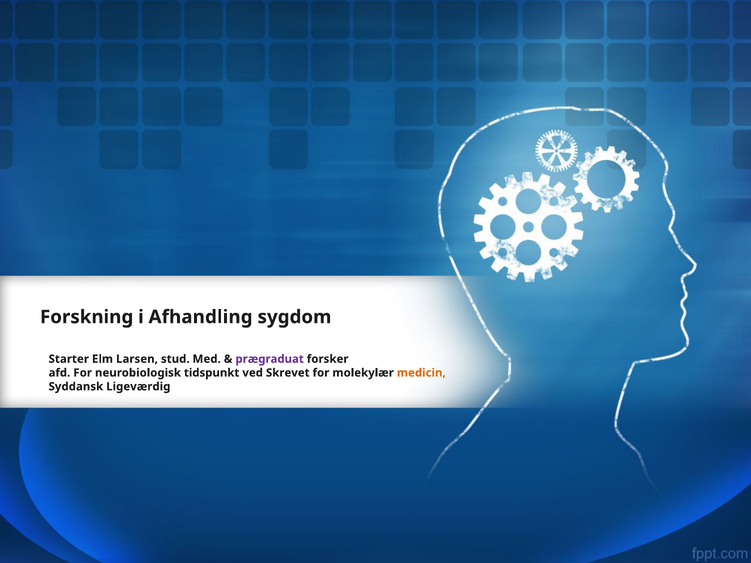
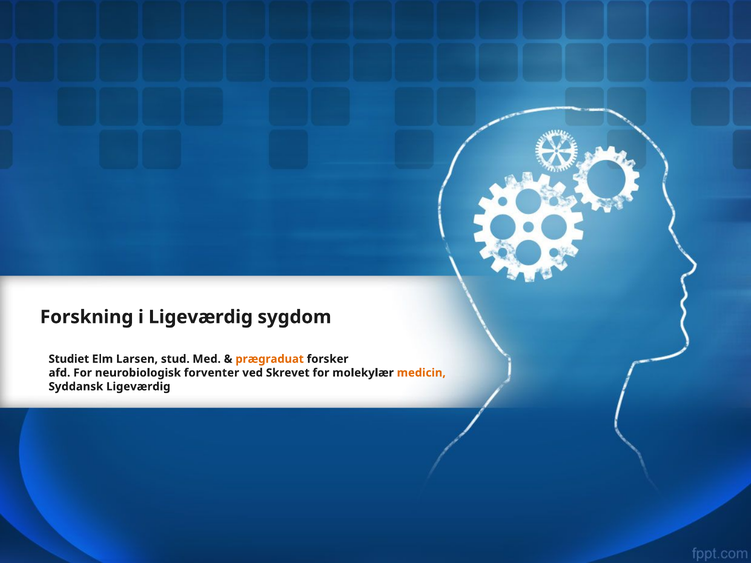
i Afhandling: Afhandling -> Ligeværdig (201, 317)
Starter: Starter -> Studiet (69, 359)
prægraduat colour: purple -> orange (270, 359)
tidspunkt: tidspunkt -> forventer (212, 373)
